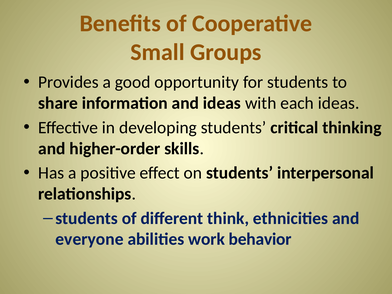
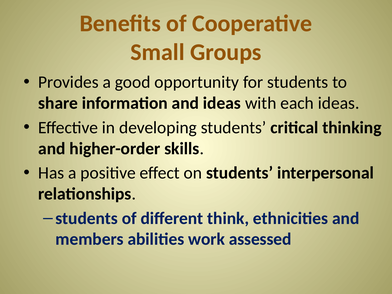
everyone: everyone -> members (89, 239)
behavior: behavior -> assessed (260, 239)
